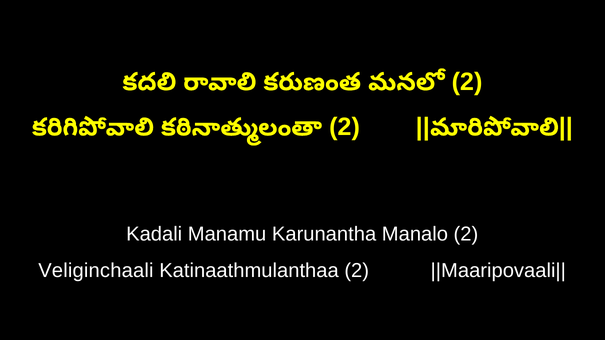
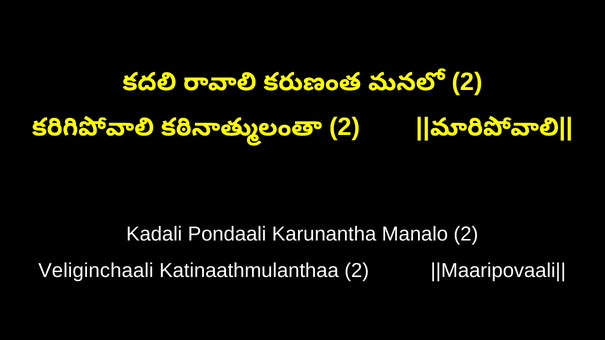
Manamu: Manamu -> Pondaali (227, 234)
